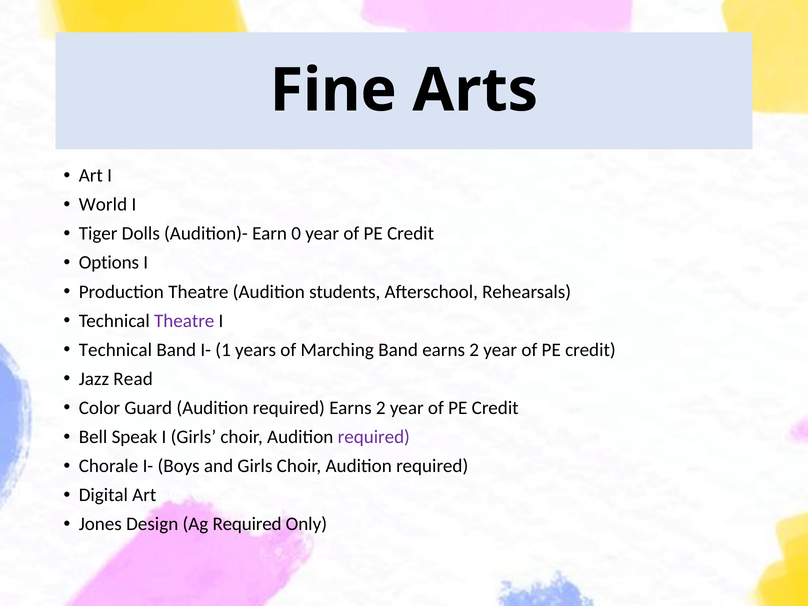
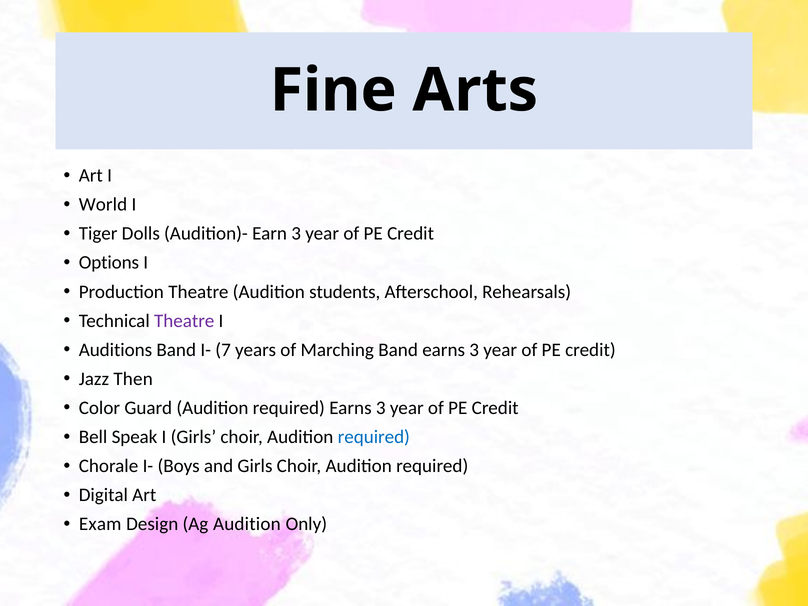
Earn 0: 0 -> 3 (296, 234)
Technical: Technical -> Auditions (115, 350)
1: 1 -> 7 (223, 350)
Band earns 2: 2 -> 3 (474, 350)
Read: Read -> Then (133, 379)
required Earns 2: 2 -> 3 (381, 408)
required colour: purple -> blue (374, 437)
Jones: Jones -> Exam (100, 524)
Ag Required: Required -> Audition (247, 524)
